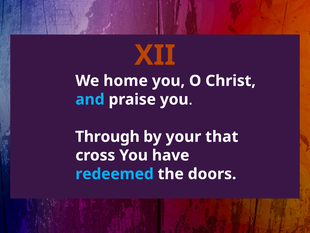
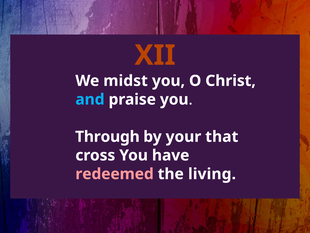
home: home -> midst (126, 81)
redeemed colour: light blue -> pink (115, 174)
doors: doors -> living (212, 174)
